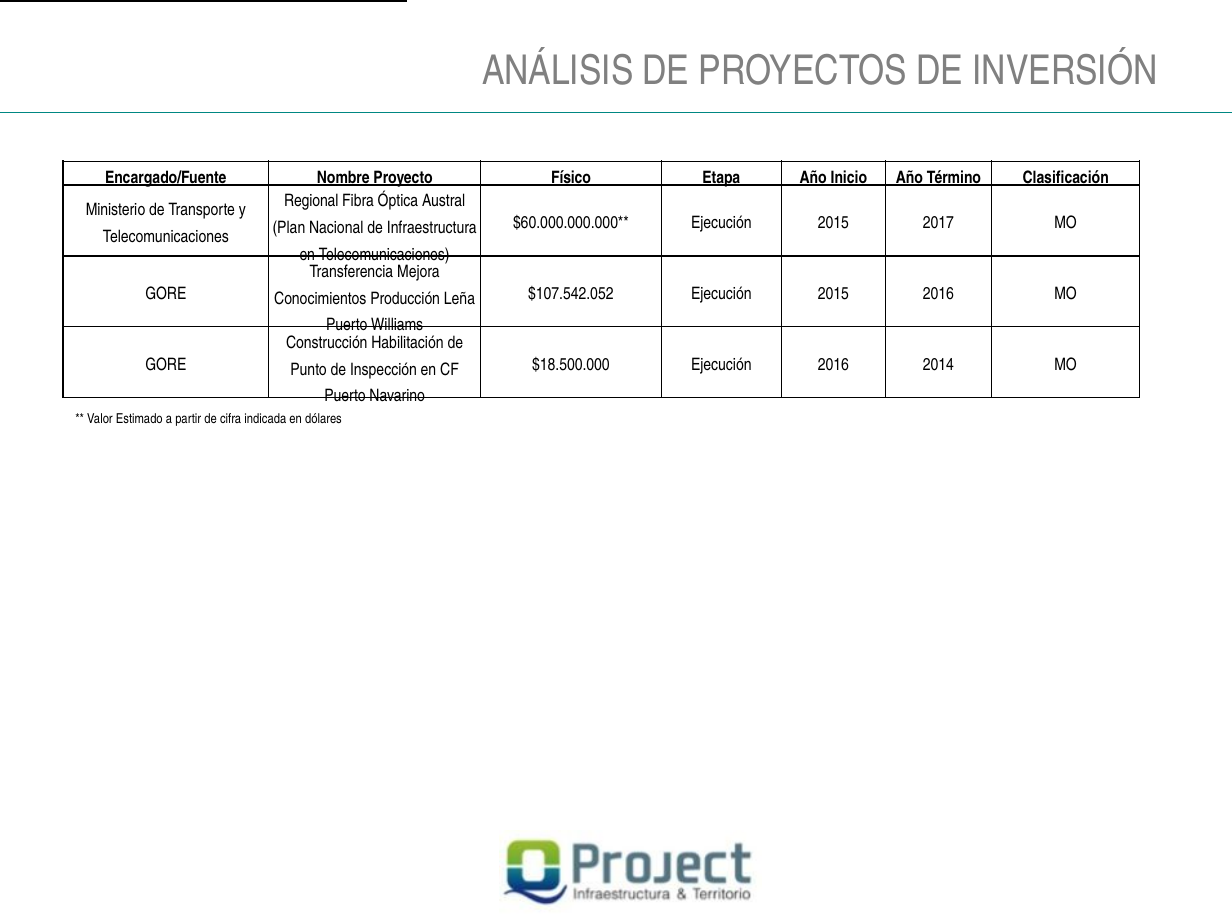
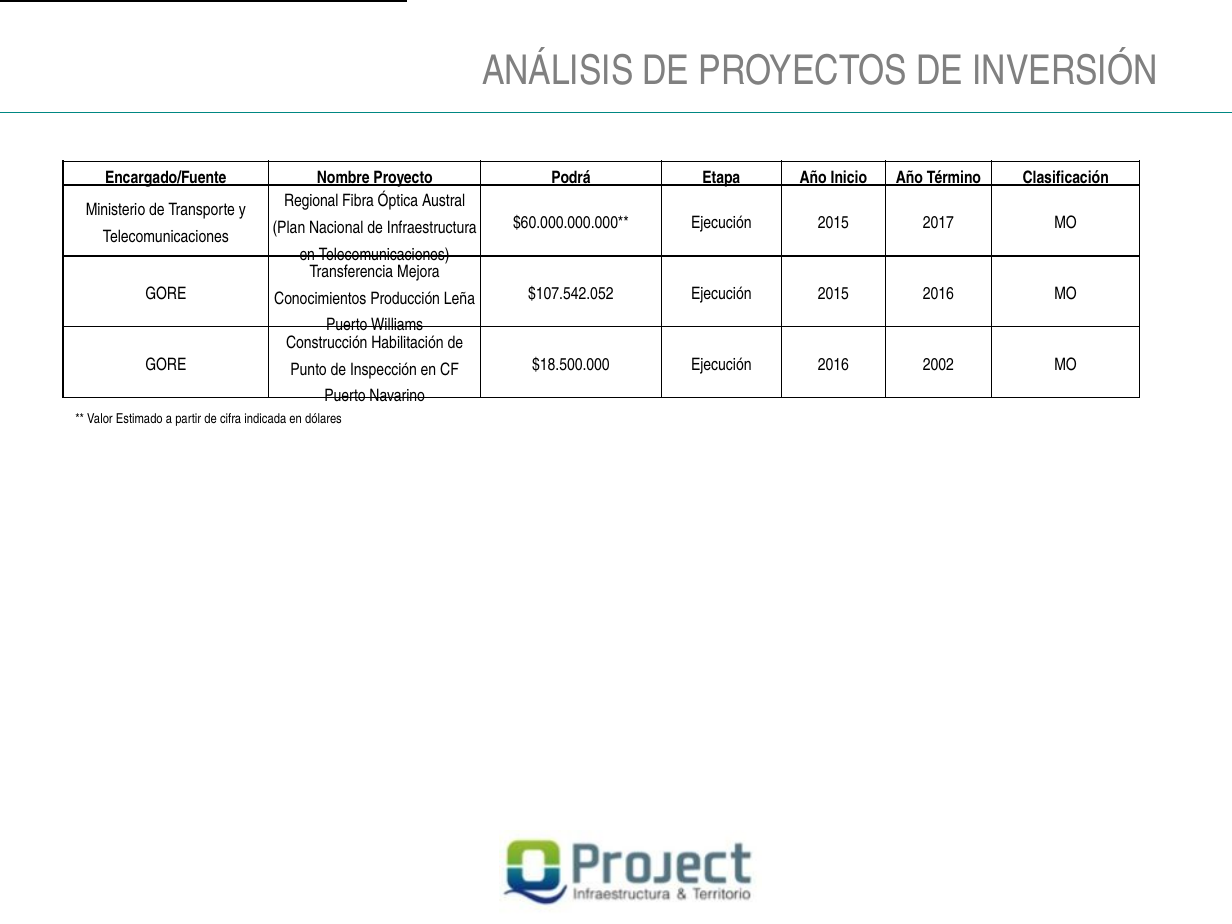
Físico: Físico -> Podrá (571, 178)
2014: 2014 -> 2002 (939, 365)
